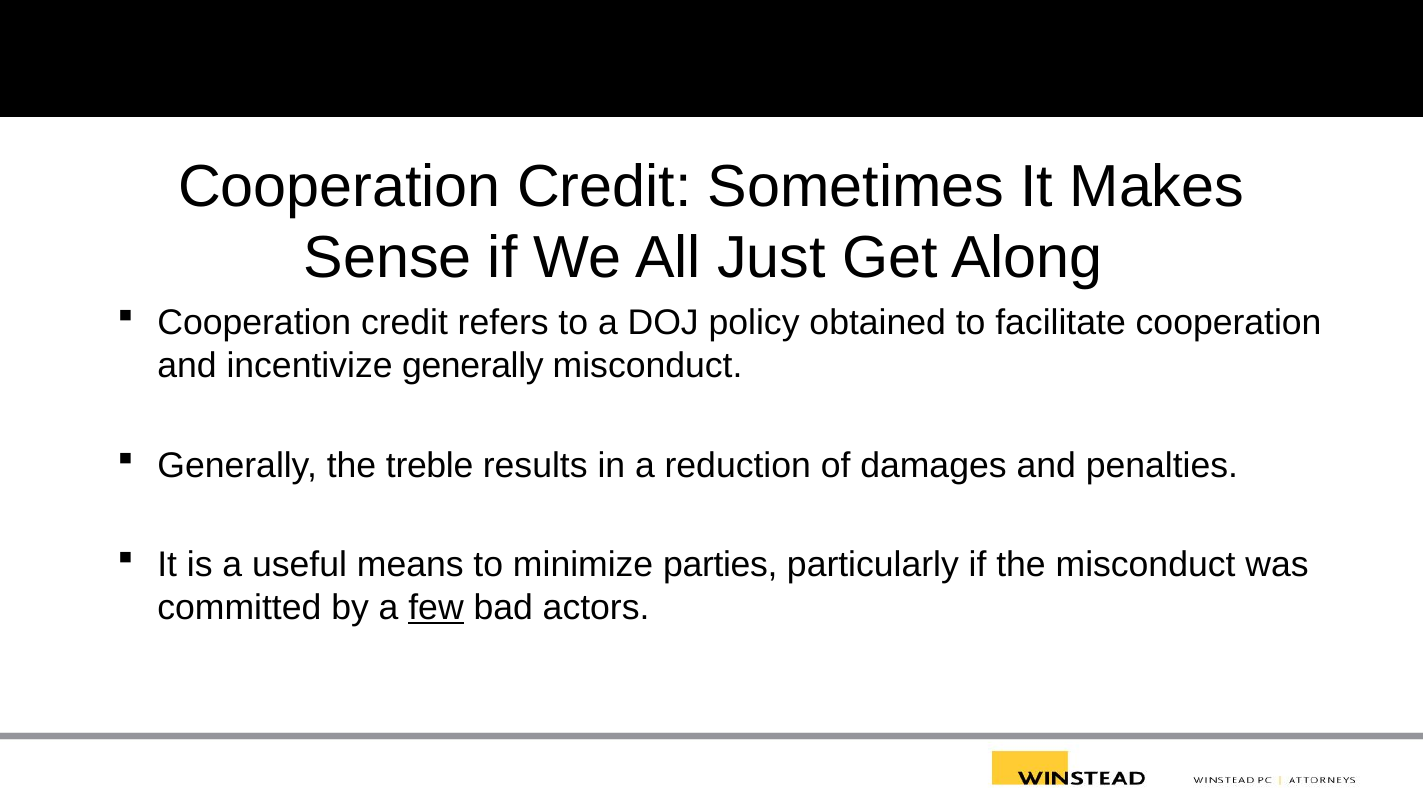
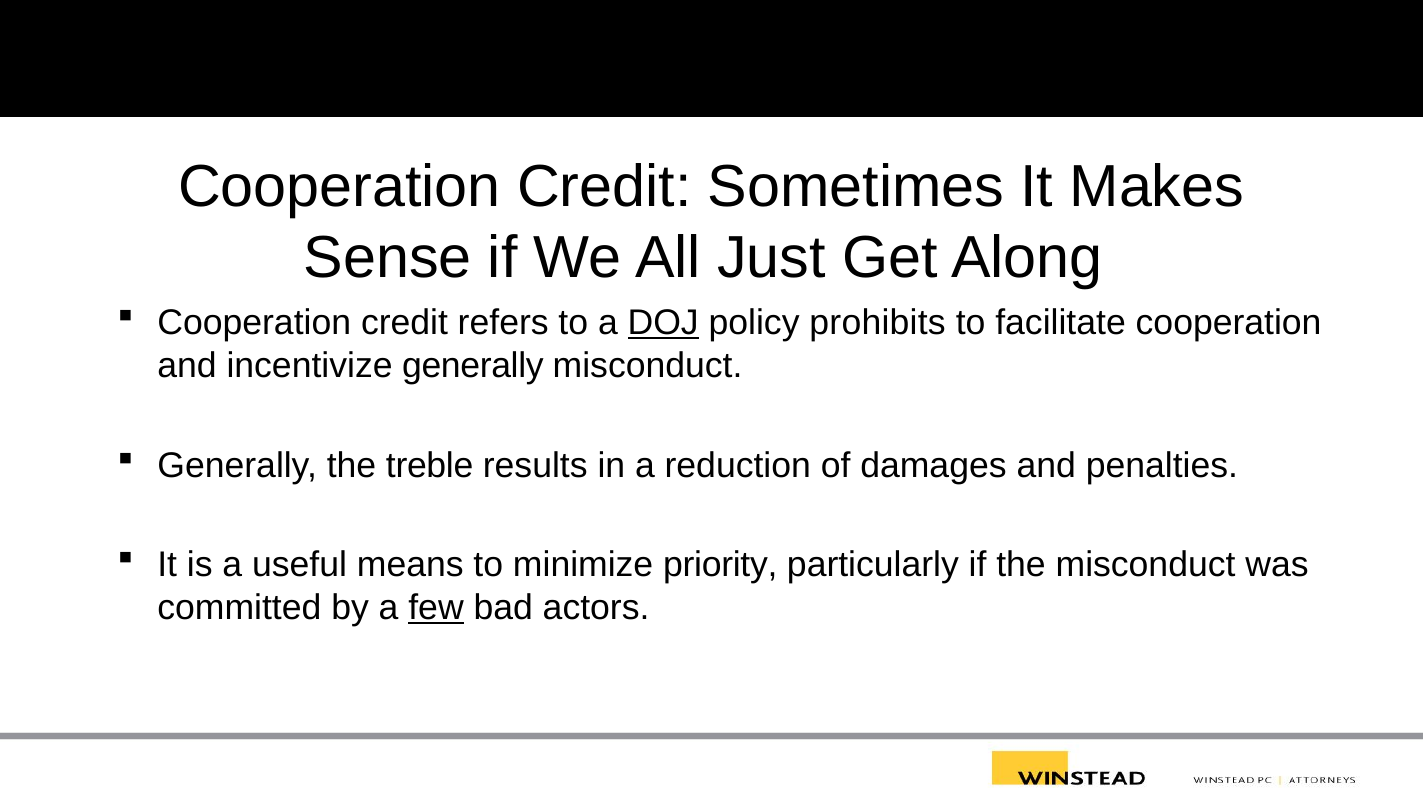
DOJ underline: none -> present (663, 323)
obtained: obtained -> prohibits (878, 323)
parties: parties -> priority (720, 565)
